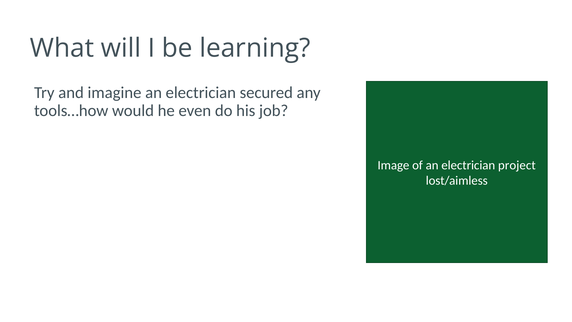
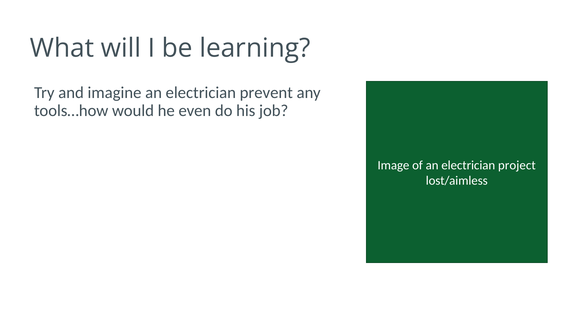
secured: secured -> prevent (266, 93)
